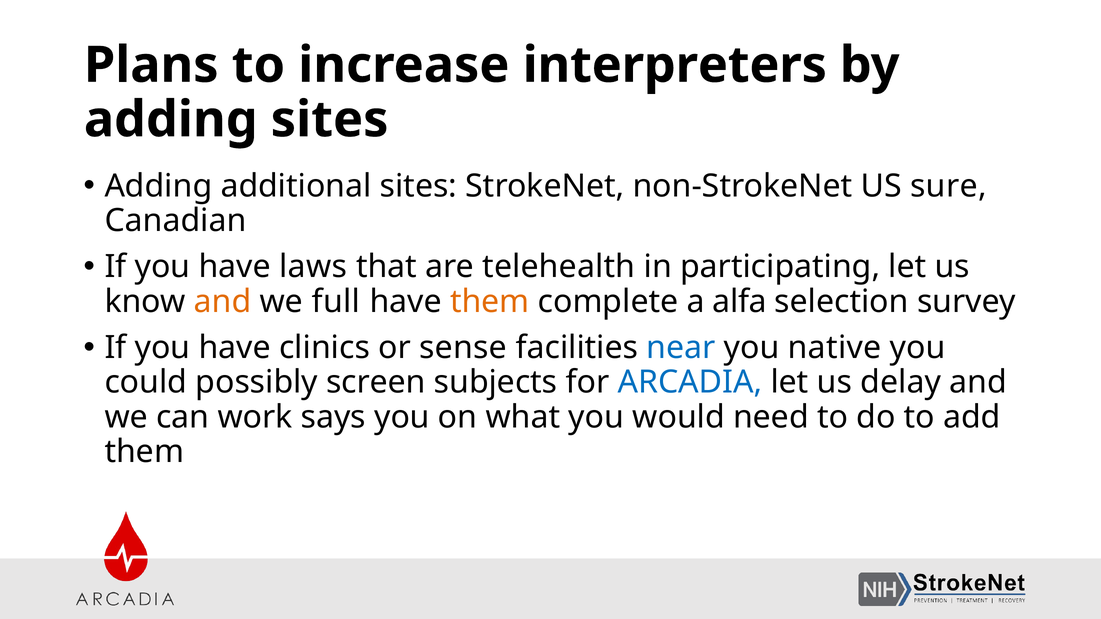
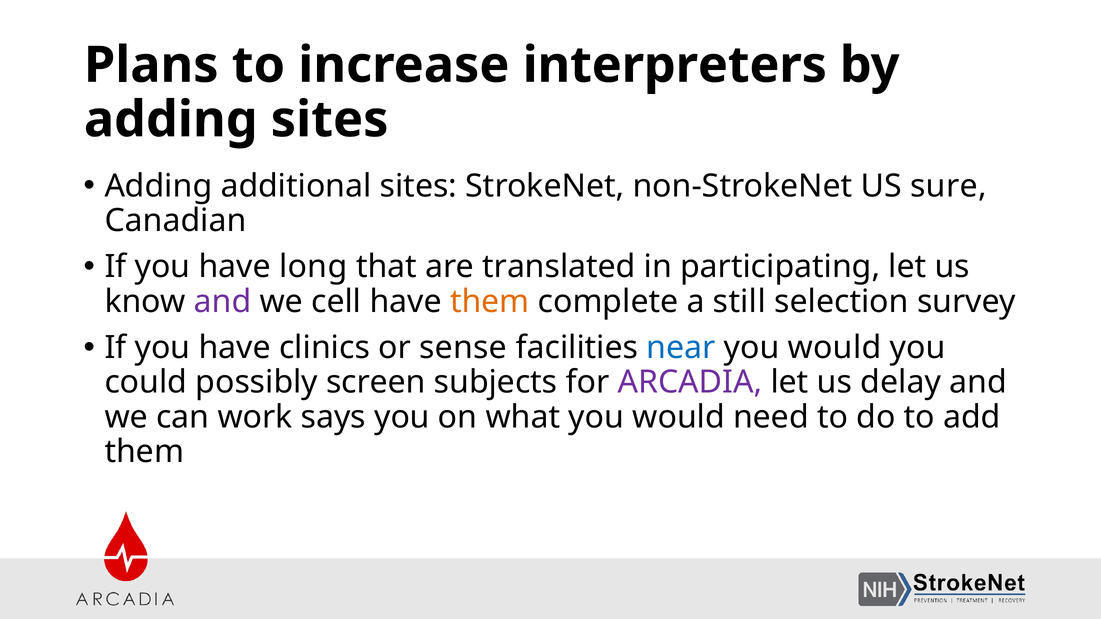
laws: laws -> long (313, 267)
telehealth: telehealth -> translated (559, 267)
and colour: orange -> purple (223, 302)
full: full -> cell (336, 302)
alfa: alfa -> still (739, 302)
native: native -> would (835, 348)
ARCADIA colour: blue -> purple (690, 383)
